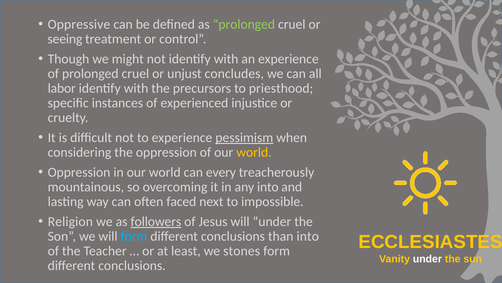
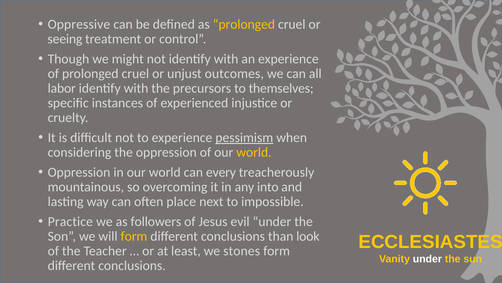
prolonged colour: light green -> yellow (244, 24)
concludes: concludes -> outcomes (234, 73)
priesthood: priesthood -> themselves (281, 88)
faced: faced -> place (181, 201)
Religion: Religion -> Practice (70, 221)
followers underline: present -> none (156, 221)
Jesus will: will -> evil (240, 221)
form colour: light blue -> yellow (134, 236)
than into: into -> look (308, 236)
